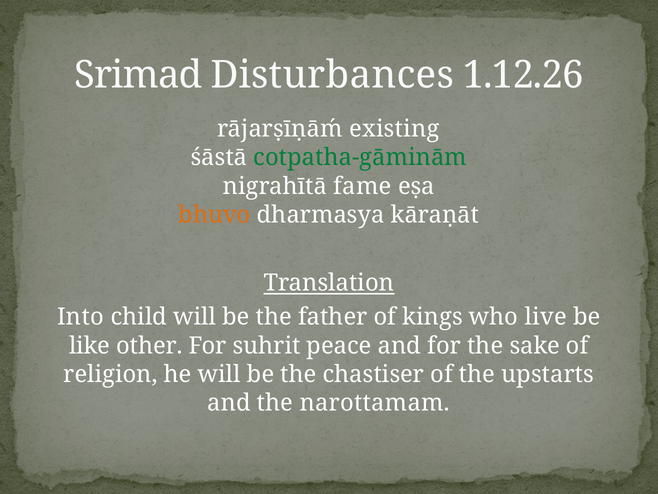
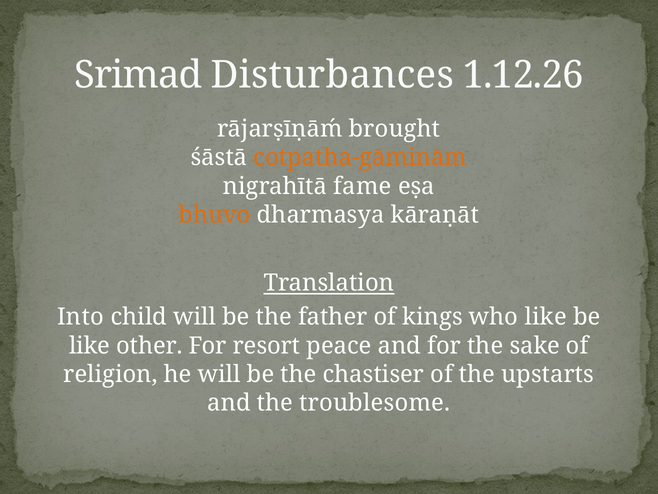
existing: existing -> brought (394, 129)
cotpatha-gāminām colour: green -> orange (360, 157)
who live: live -> like (546, 317)
suhrit: suhrit -> resort (267, 345)
narottamam: narottamam -> troublesome (375, 403)
